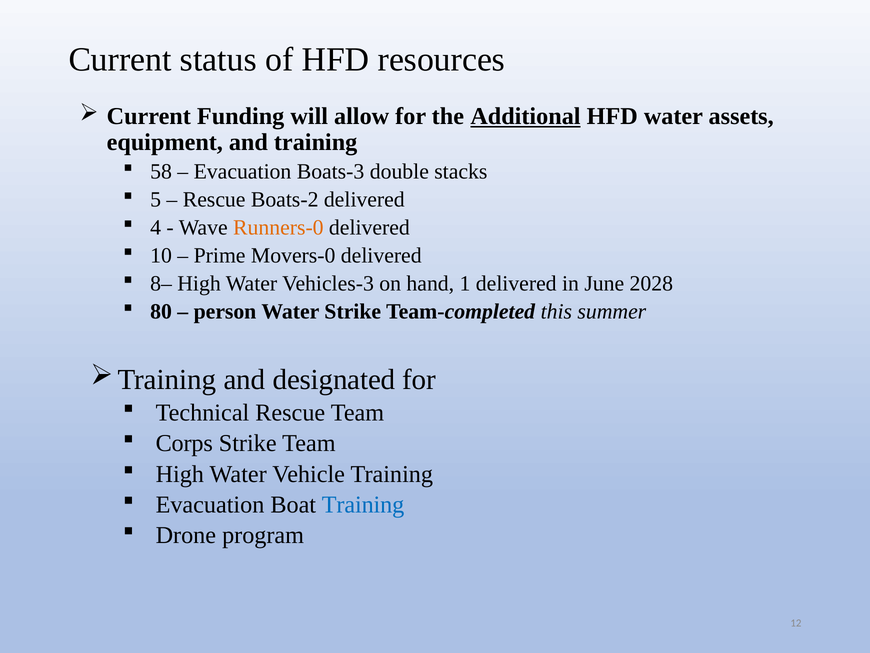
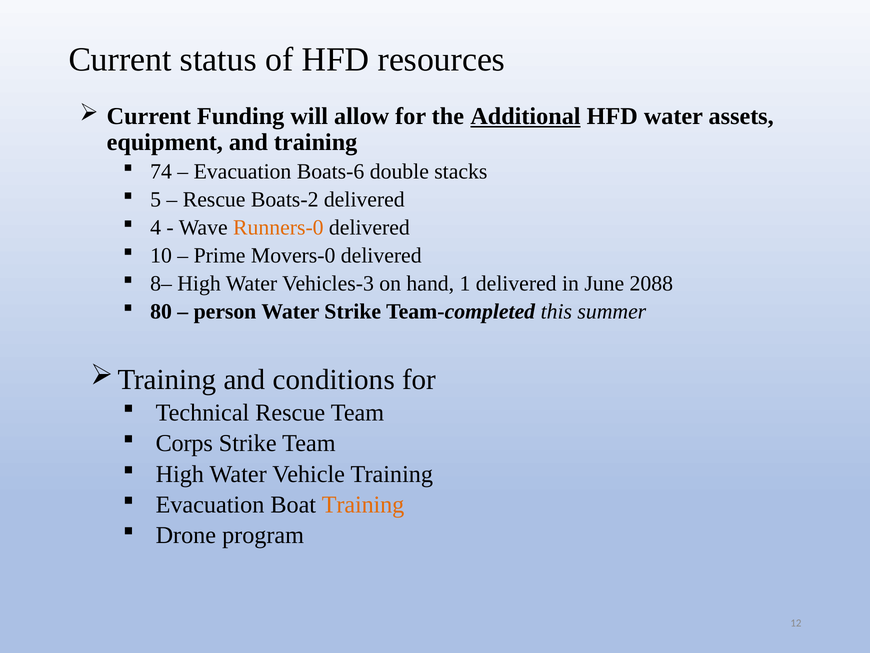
58: 58 -> 74 (161, 171)
Boats-3: Boats-3 -> Boats-6 (331, 171)
2028: 2028 -> 2088 (651, 284)
designated: designated -> conditions (334, 379)
Training colour: blue -> orange (363, 504)
